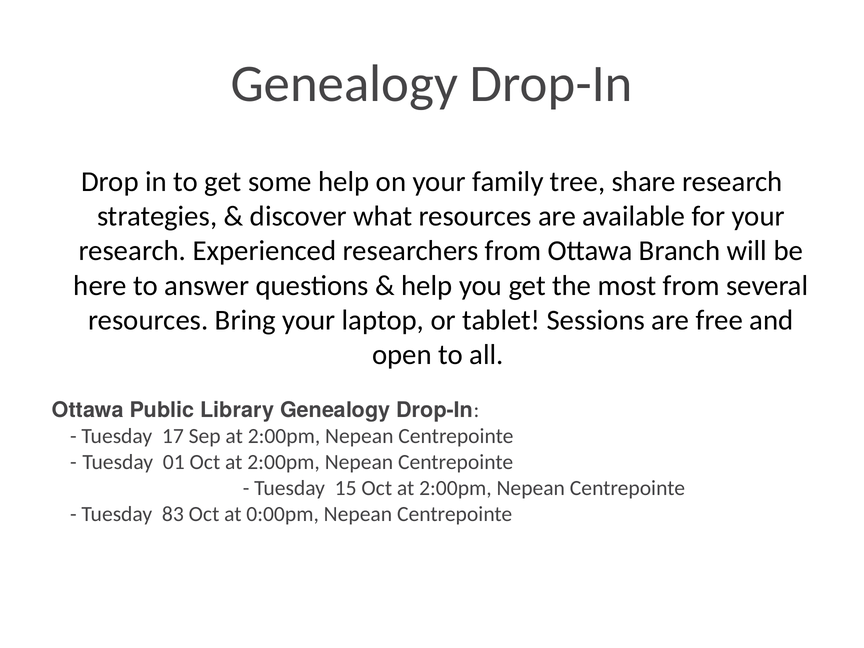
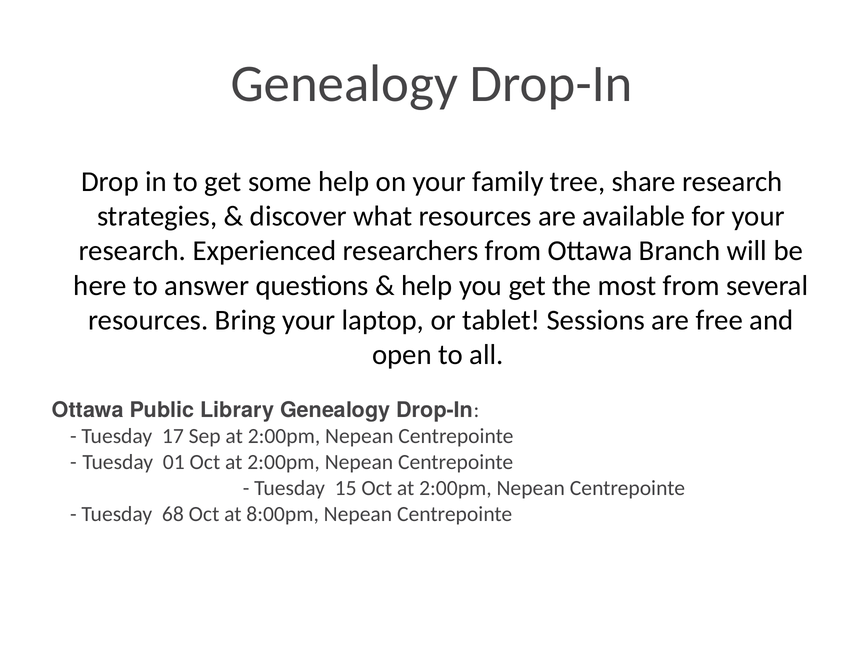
83: 83 -> 68 (173, 514)
0:00pm: 0:00pm -> 8:00pm (283, 514)
